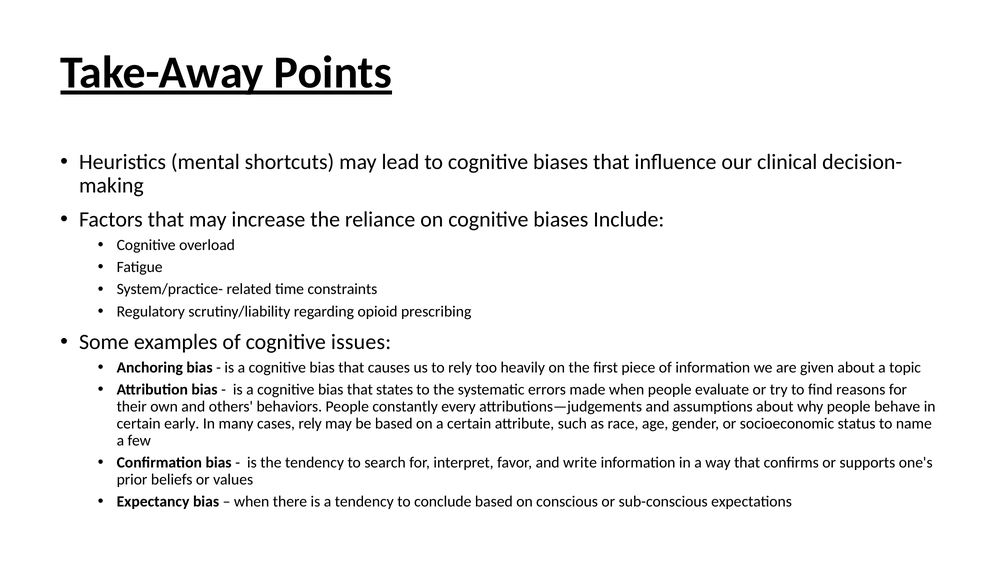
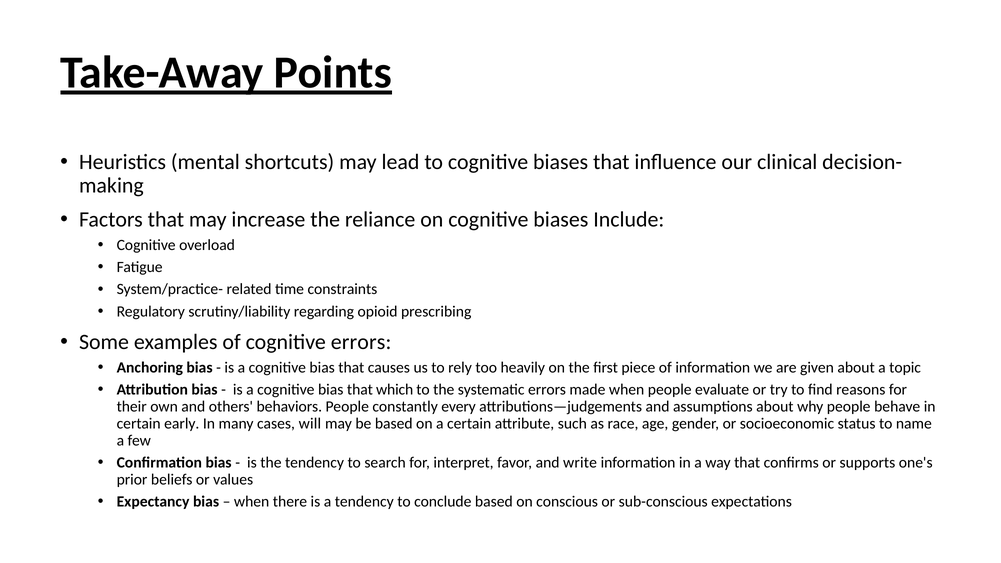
cognitive issues: issues -> errors (361, 342)
states: states -> which (395, 390)
cases rely: rely -> will (310, 424)
